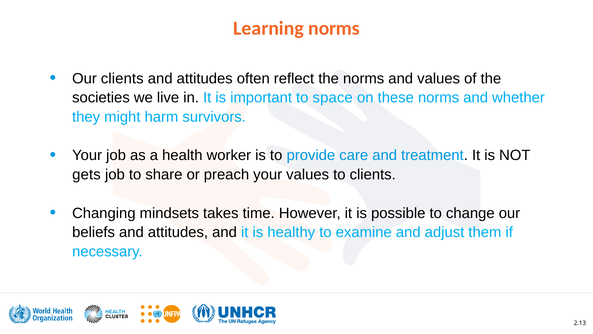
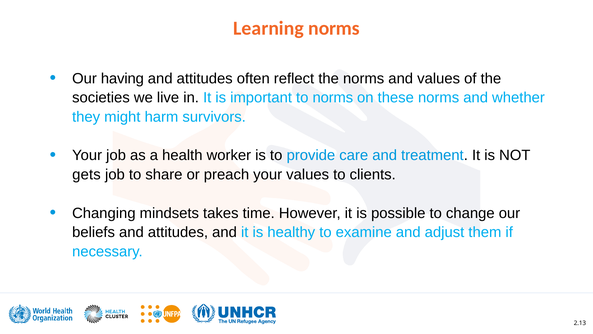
Our clients: clients -> having (122, 78)
to space: space -> norms (333, 98)
